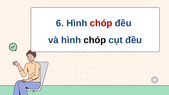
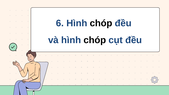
chóp colour: red -> black (101, 23)
